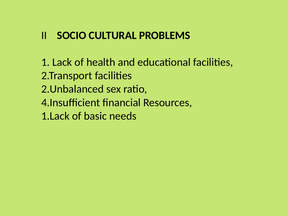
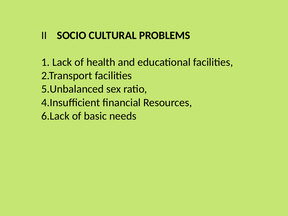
2.Unbalanced: 2.Unbalanced -> 5.Unbalanced (73, 89)
1.Lack: 1.Lack -> 6.Lack (55, 116)
